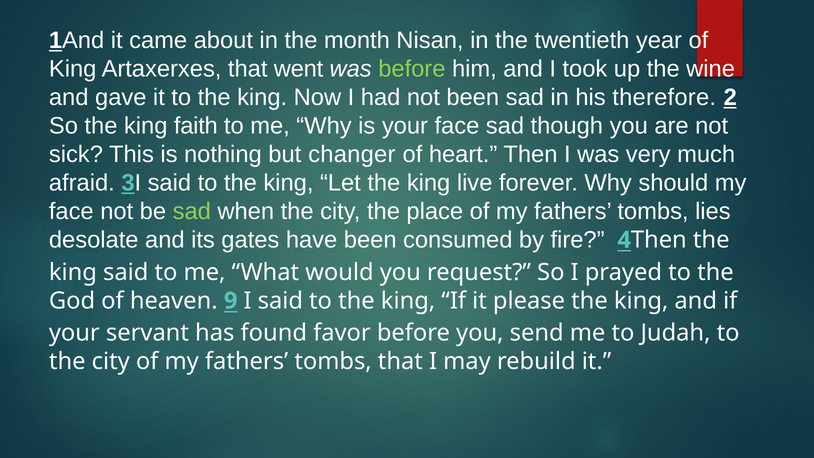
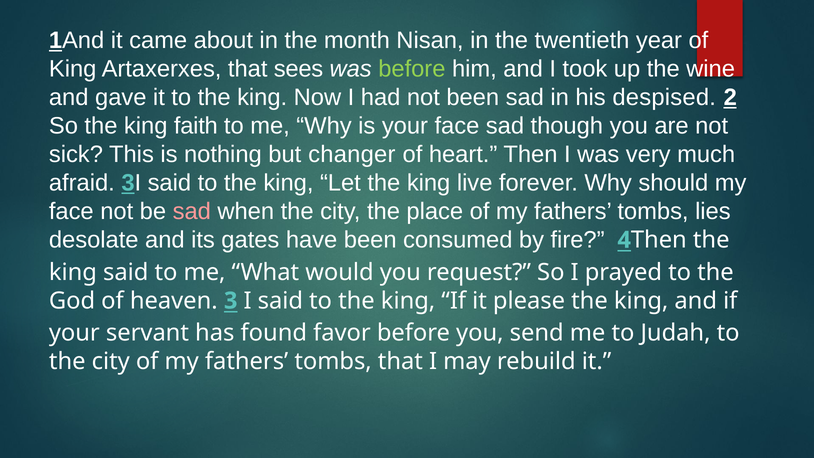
went: went -> sees (299, 69)
therefore: therefore -> despised (664, 97)
sad colour: light green -> pink (192, 211)
9: 9 -> 3 (231, 301)
